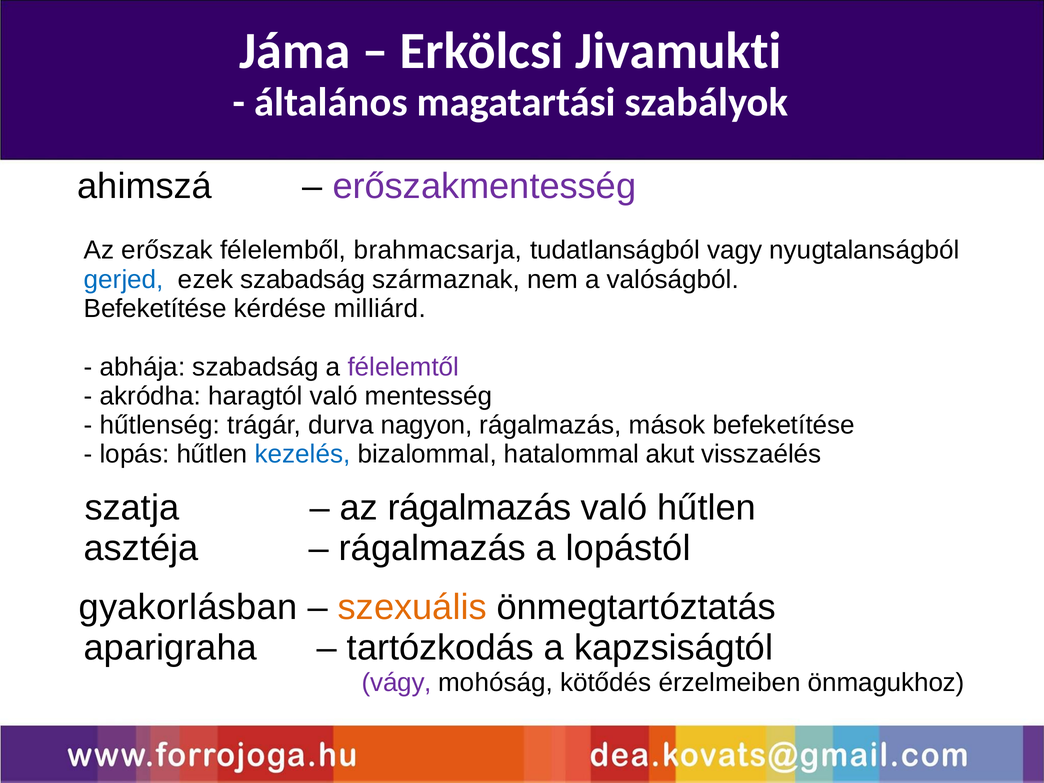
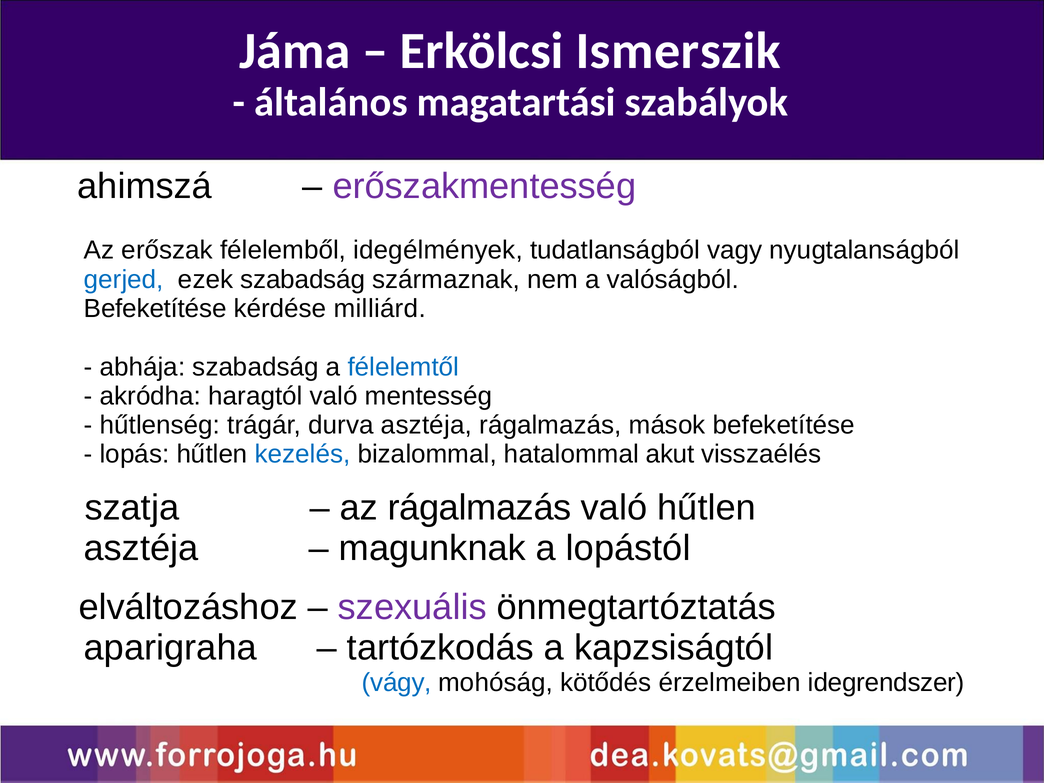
Jivamukti: Jivamukti -> Ismerszik (678, 51)
brahmacsarja: brahmacsarja -> idegélmények (438, 250)
félelemtől colour: purple -> blue (403, 367)
durva nagyon: nagyon -> asztéja (426, 425)
rágalmazás: rágalmazás -> magunknak (432, 548)
gyakorlásban: gyakorlásban -> elváltozáshoz (188, 607)
szexuális colour: orange -> purple (412, 607)
vágy colour: purple -> blue (397, 683)
önmagukhoz: önmagukhoz -> idegrendszer (886, 683)
